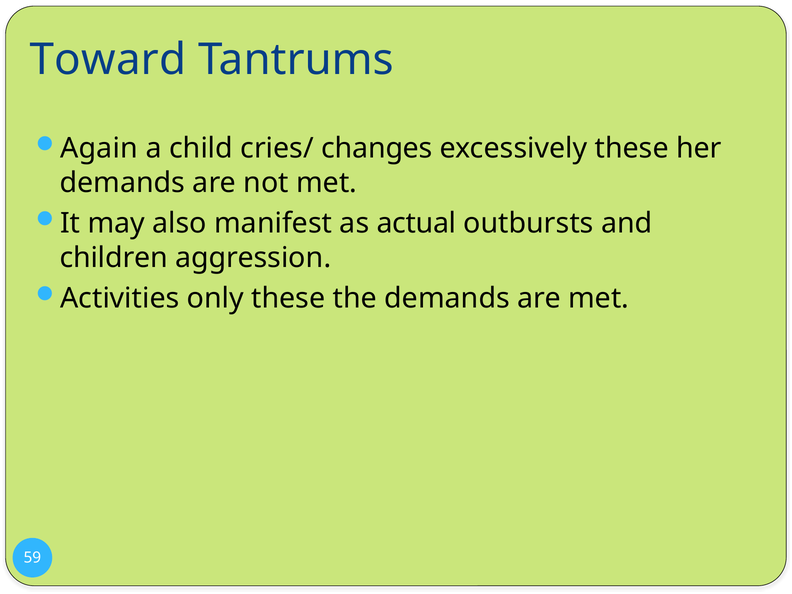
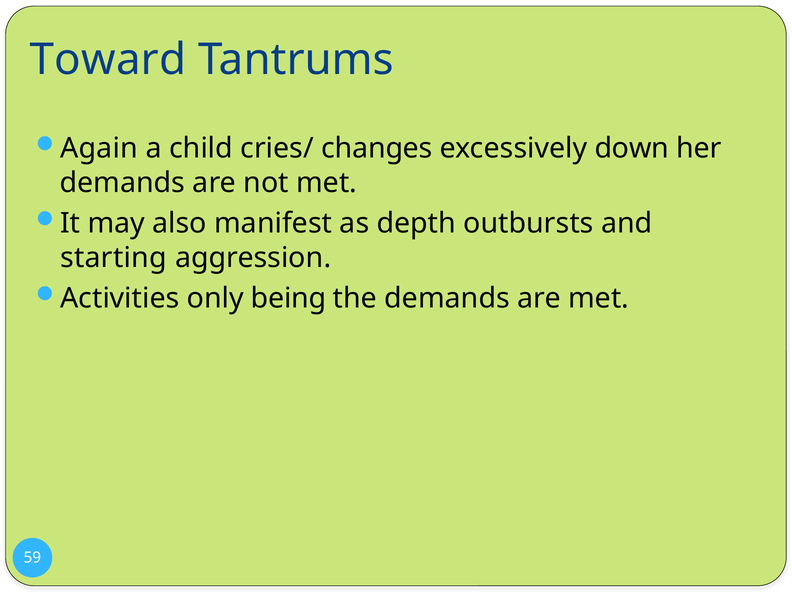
excessively these: these -> down (632, 148)
actual: actual -> depth (416, 223)
children: children -> starting (113, 258)
only these: these -> being (288, 298)
